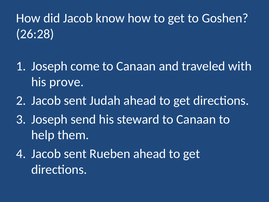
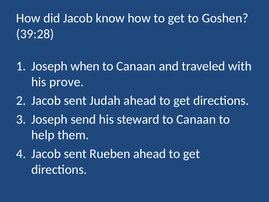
26:28: 26:28 -> 39:28 (35, 34)
come: come -> when (85, 66)
